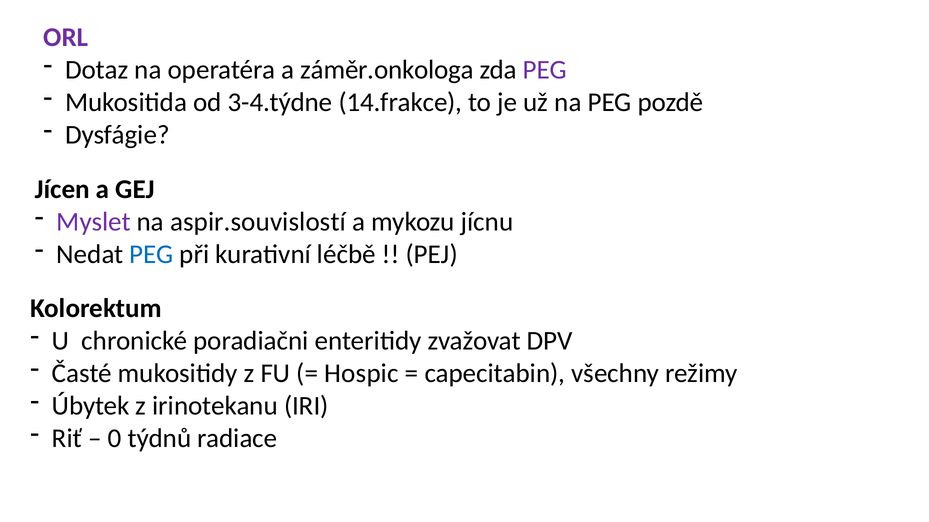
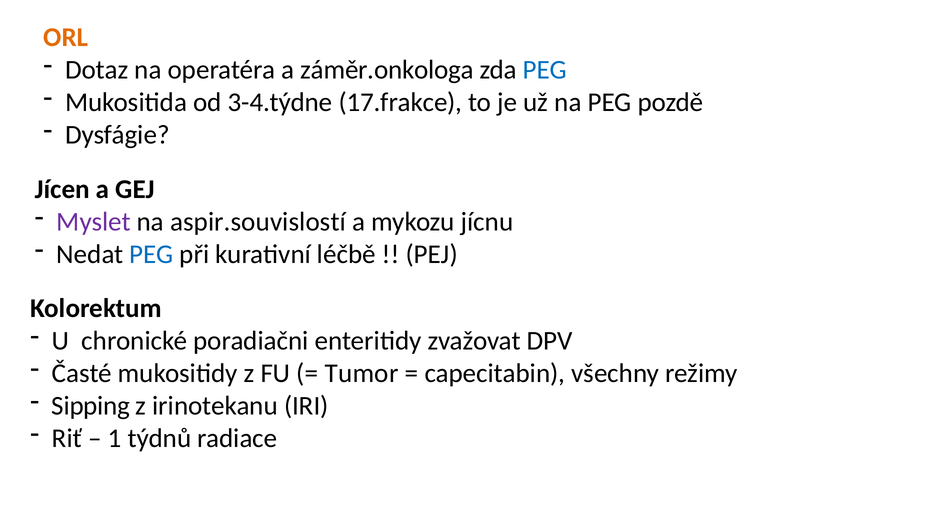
ORL colour: purple -> orange (66, 37)
PEG colour: purple -> blue (545, 70)
14.frakce: 14.frakce -> 17.frakce (400, 102)
Hospic: Hospic -> Tumor (362, 374)
Úbytek: Úbytek -> Sipping (91, 406)
0: 0 -> 1 (115, 439)
